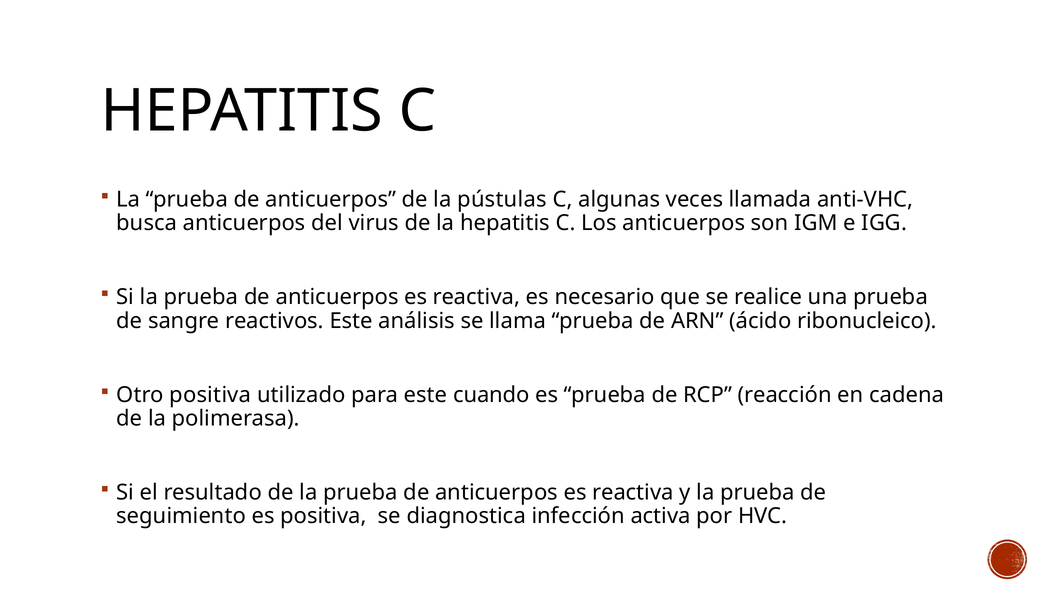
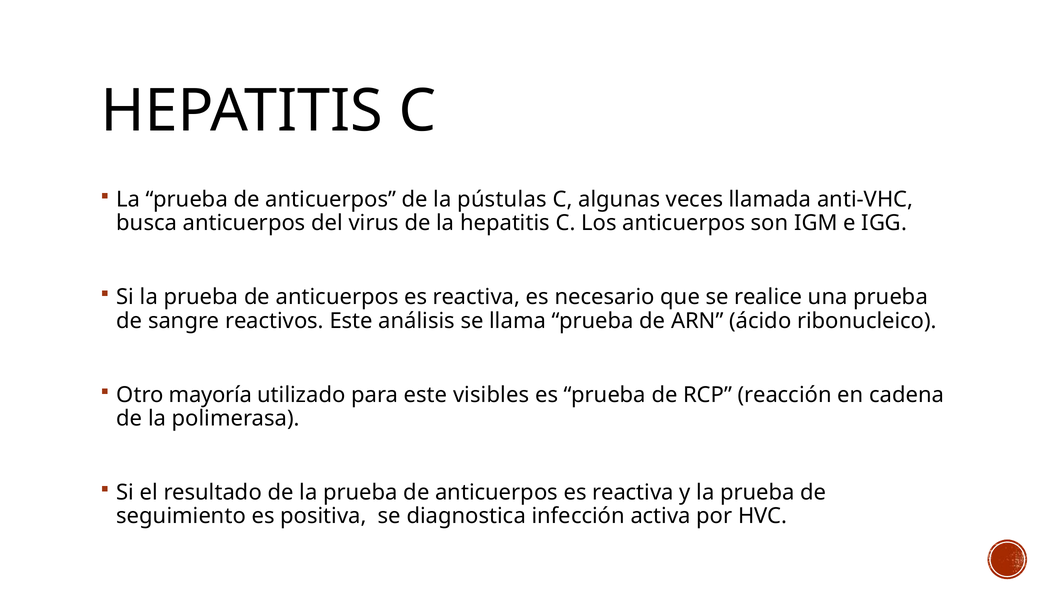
Otro positiva: positiva -> mayoría (211, 395)
cuando: cuando -> visibles (491, 395)
